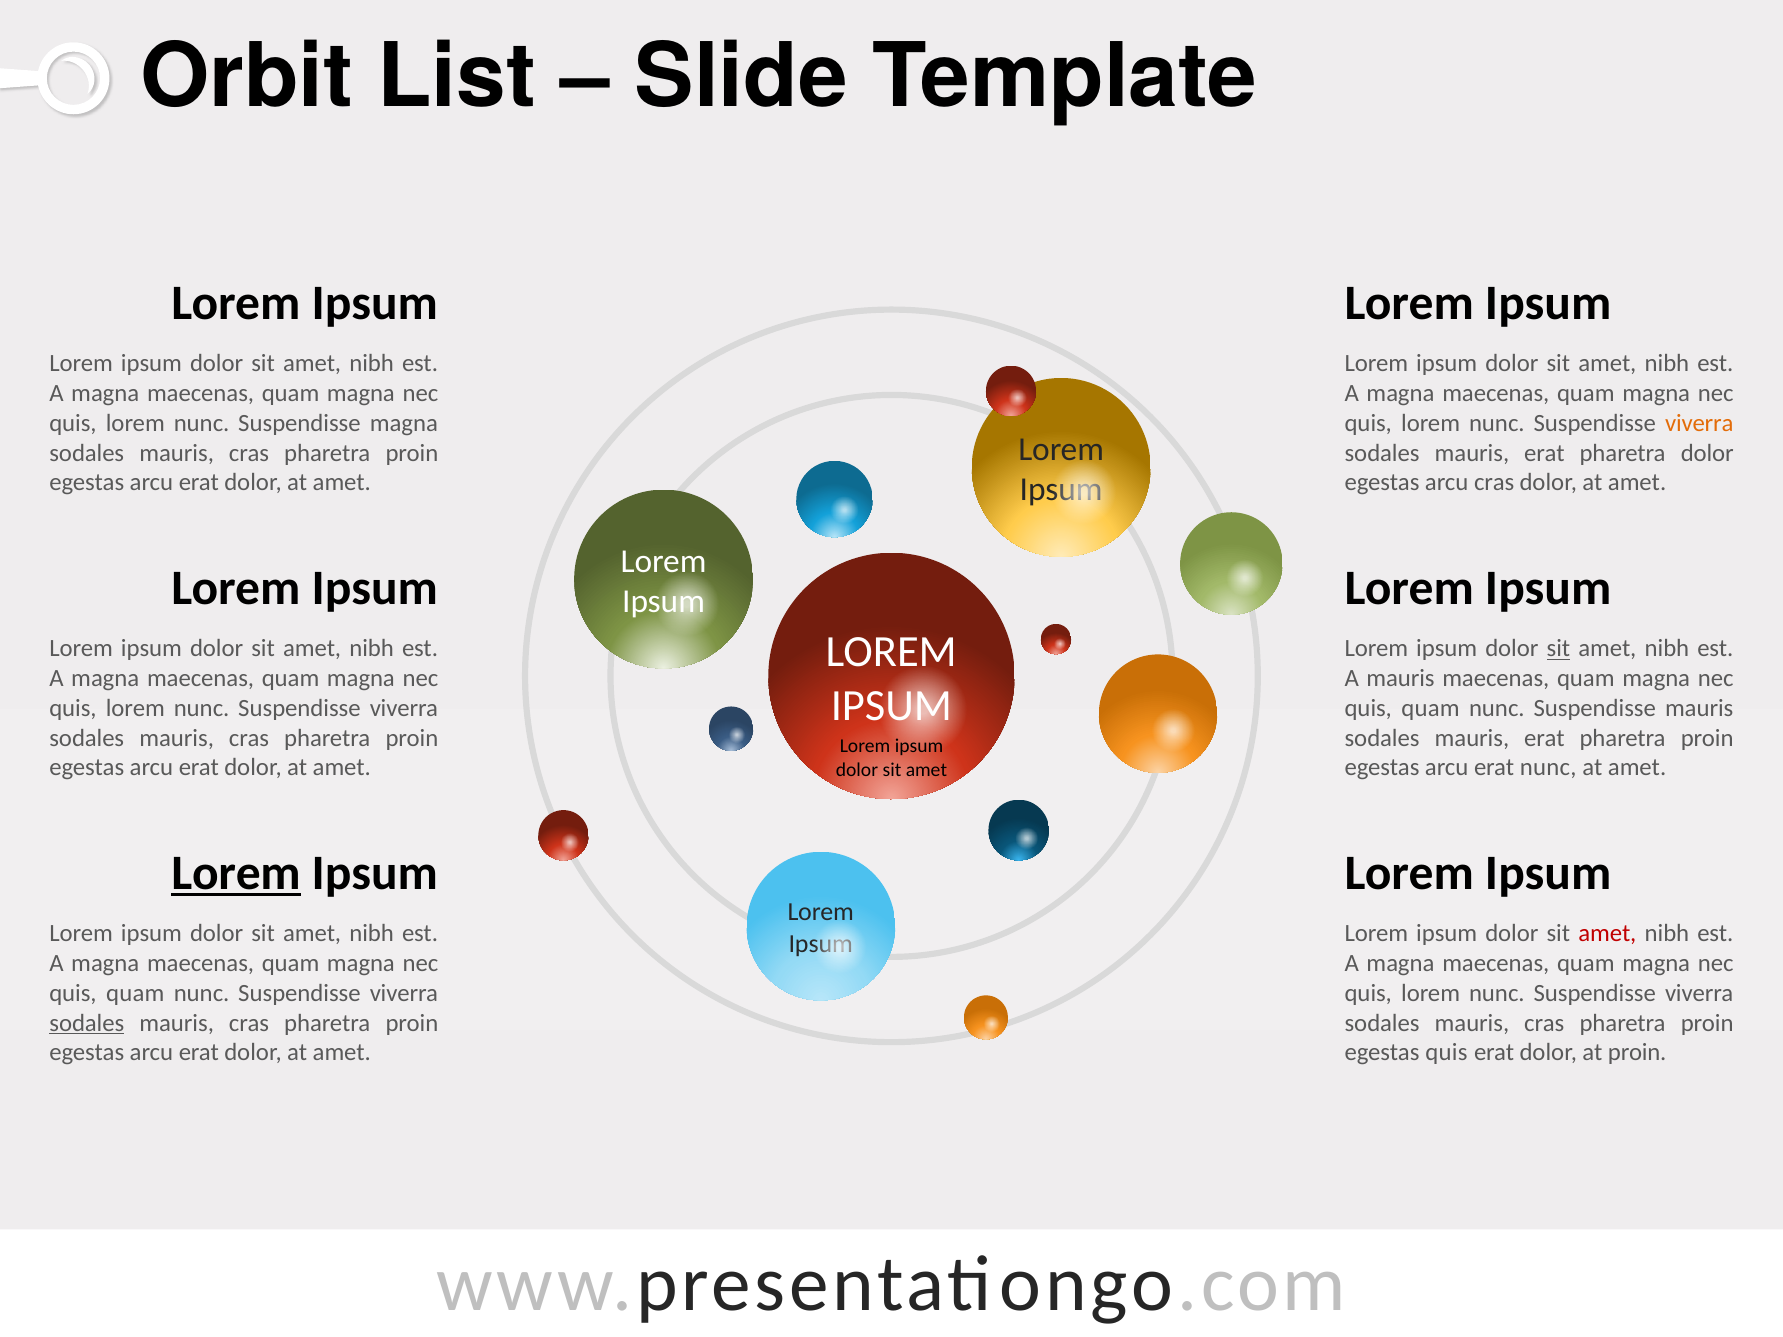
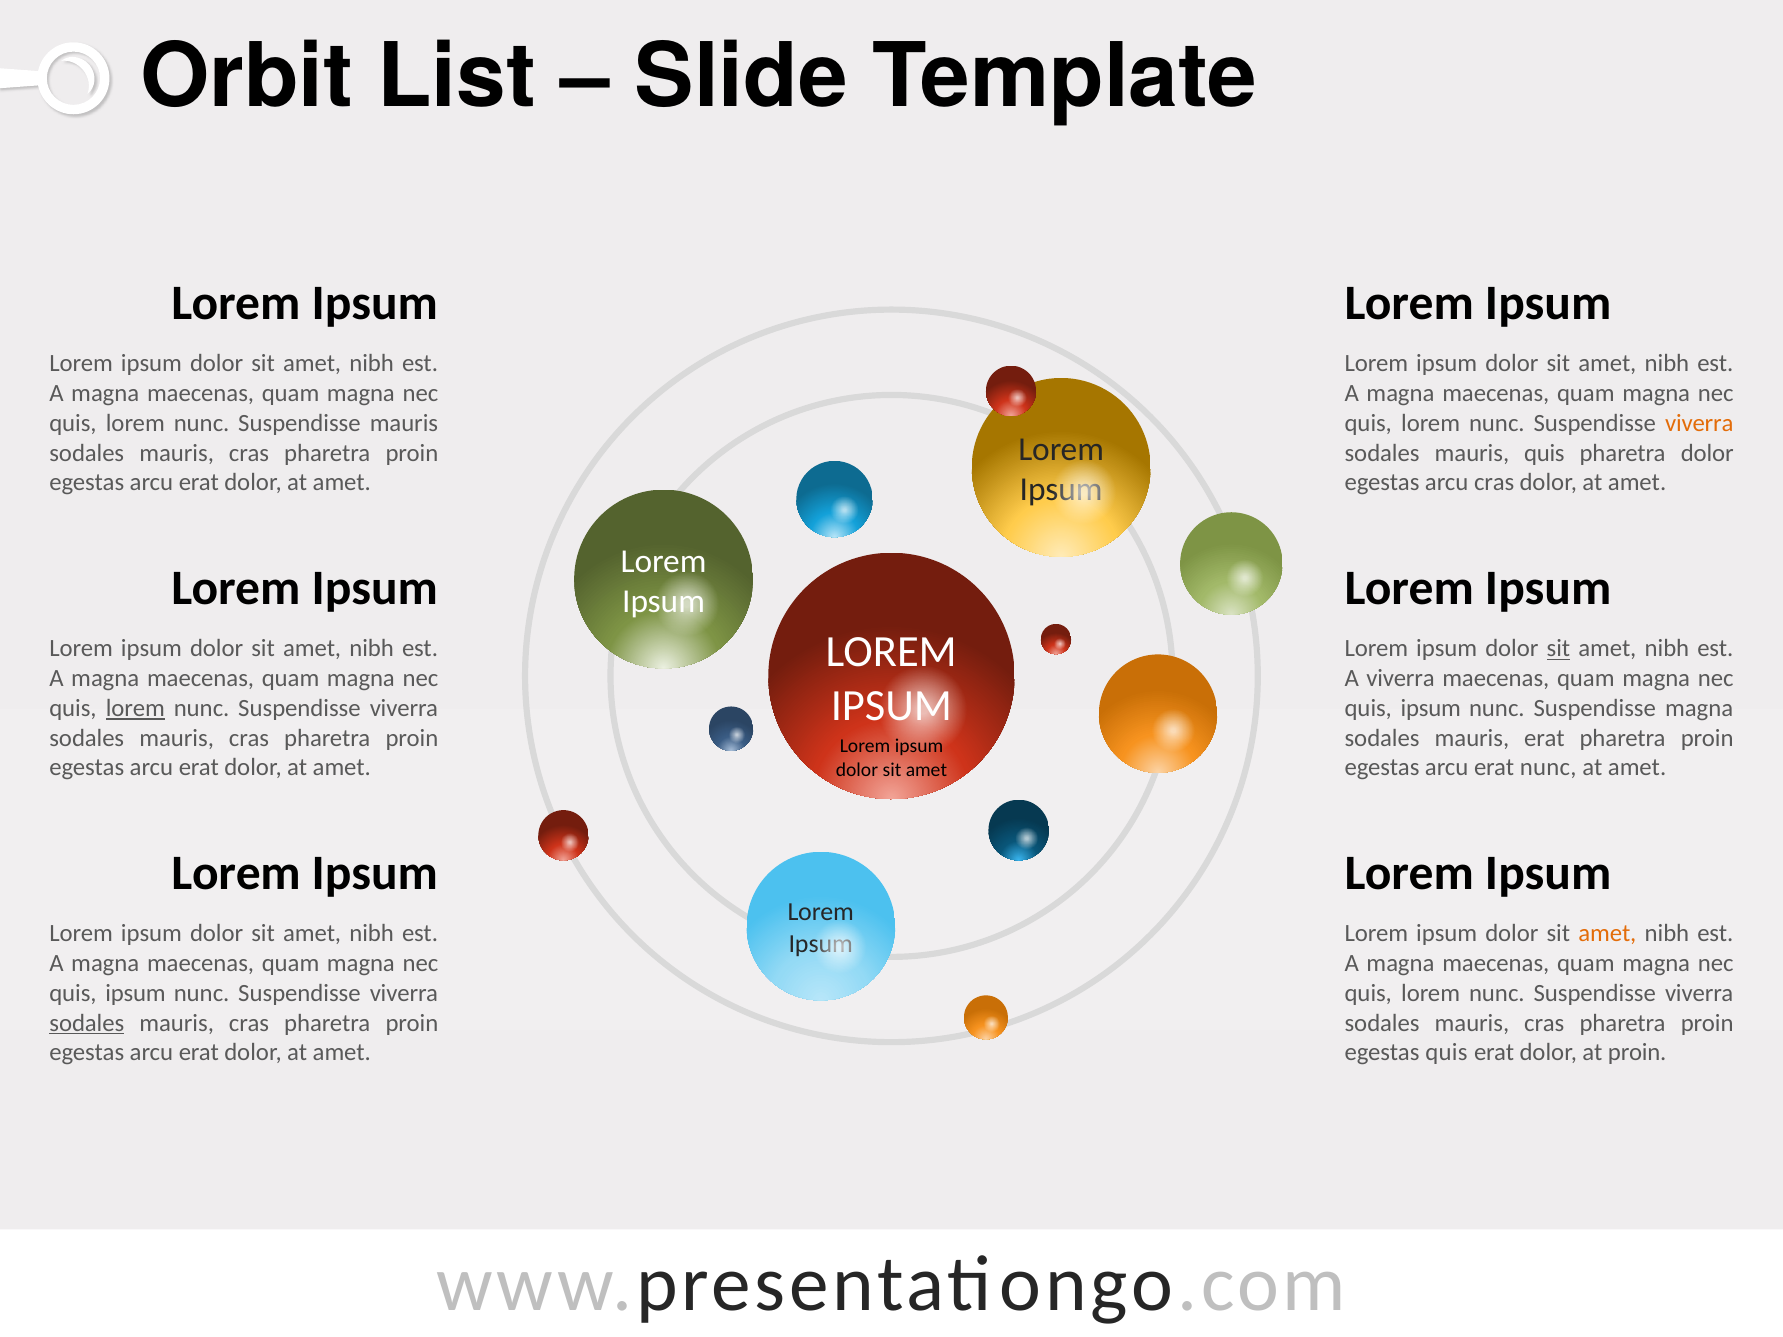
Suspendisse magna: magna -> mauris (404, 423)
erat: erat -> quis (1544, 453)
A mauris: mauris -> viverra (1401, 678)
lorem underline: none -> present (135, 708)
quam: quam -> ipsum (1431, 708)
Suspendisse mauris: mauris -> magna (1699, 708)
Lorem underline: present -> none (236, 874)
amet colour: red -> orange (1607, 934)
quam: quam -> ipsum (135, 993)
